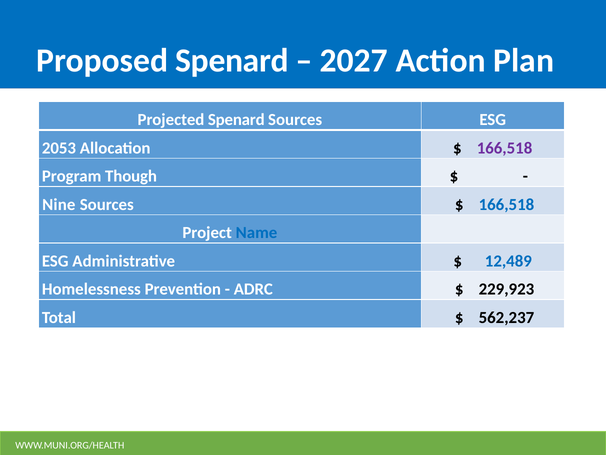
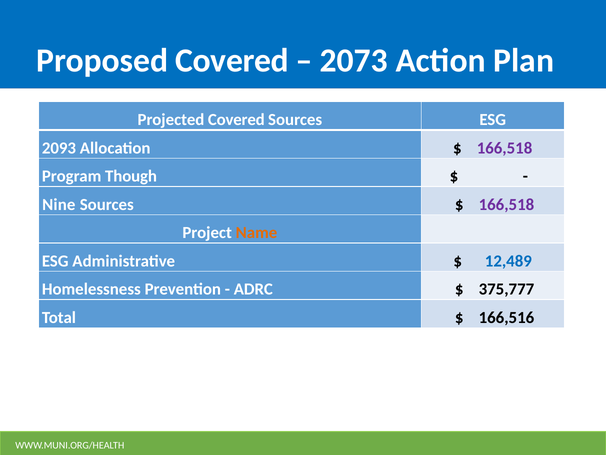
Proposed Spenard: Spenard -> Covered (232, 61)
2027: 2027 -> 2073 (354, 61)
Projected Spenard: Spenard -> Covered (236, 120)
2053: 2053 -> 2093 (59, 148)
166,518 colour: blue -> purple (506, 204)
Name colour: blue -> orange (257, 233)
229,923: 229,923 -> 375,777 (506, 289)
562,237: 562,237 -> 166,516 (506, 317)
